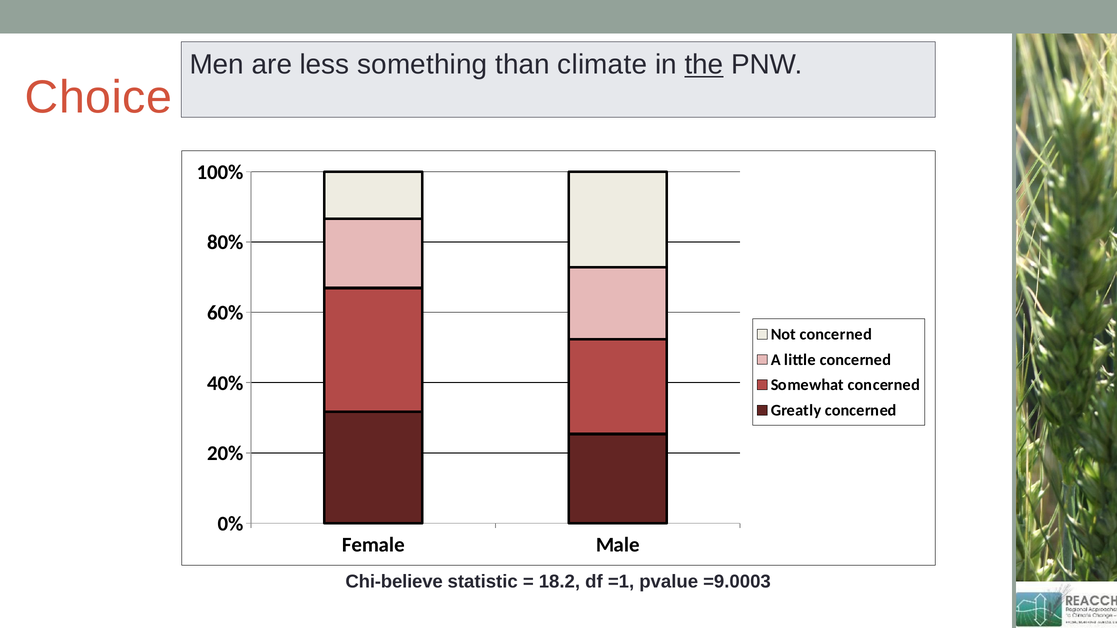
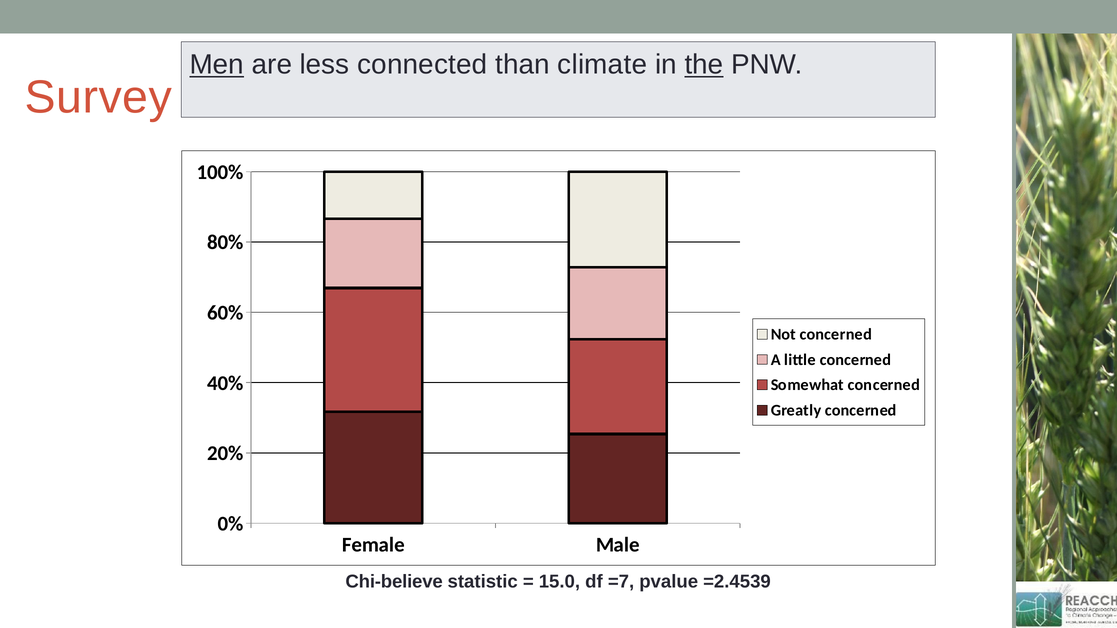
Men underline: none -> present (217, 65)
something: something -> connected (422, 65)
Choice: Choice -> Survey (99, 98)
18.2: 18.2 -> 15.0 (559, 582)
=1: =1 -> =7 (621, 582)
=9.0003: =9.0003 -> =2.4539 (737, 582)
